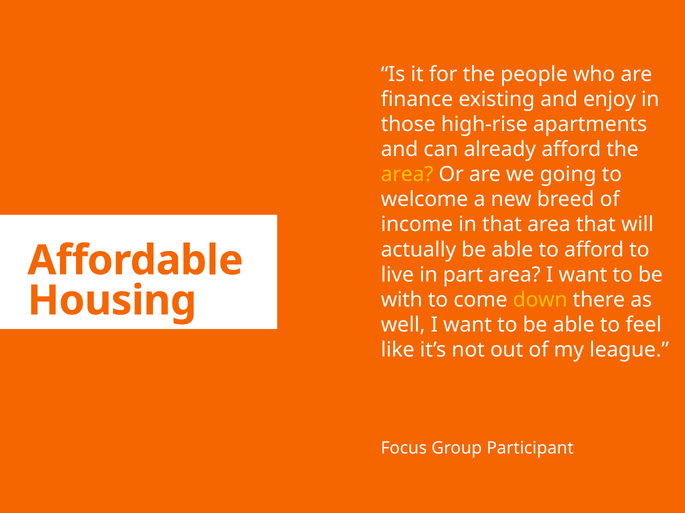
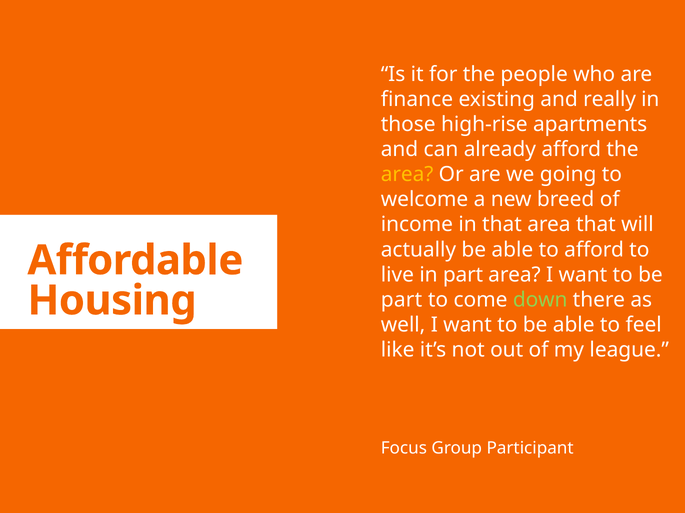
enjoy: enjoy -> really (610, 99)
with: with -> part (402, 300)
down colour: yellow -> light green (540, 300)
